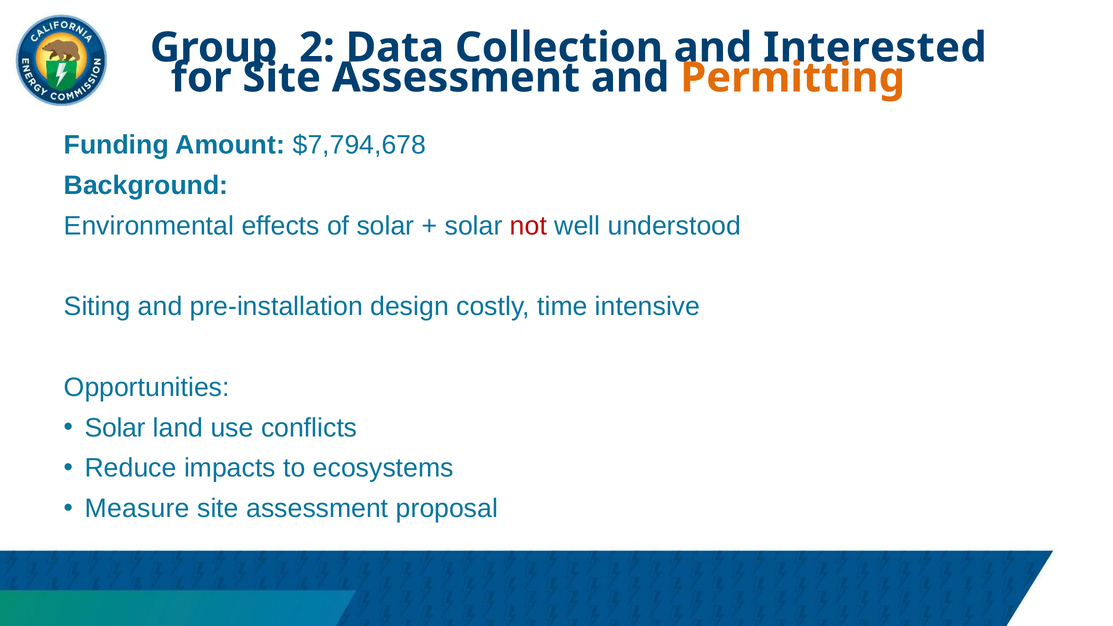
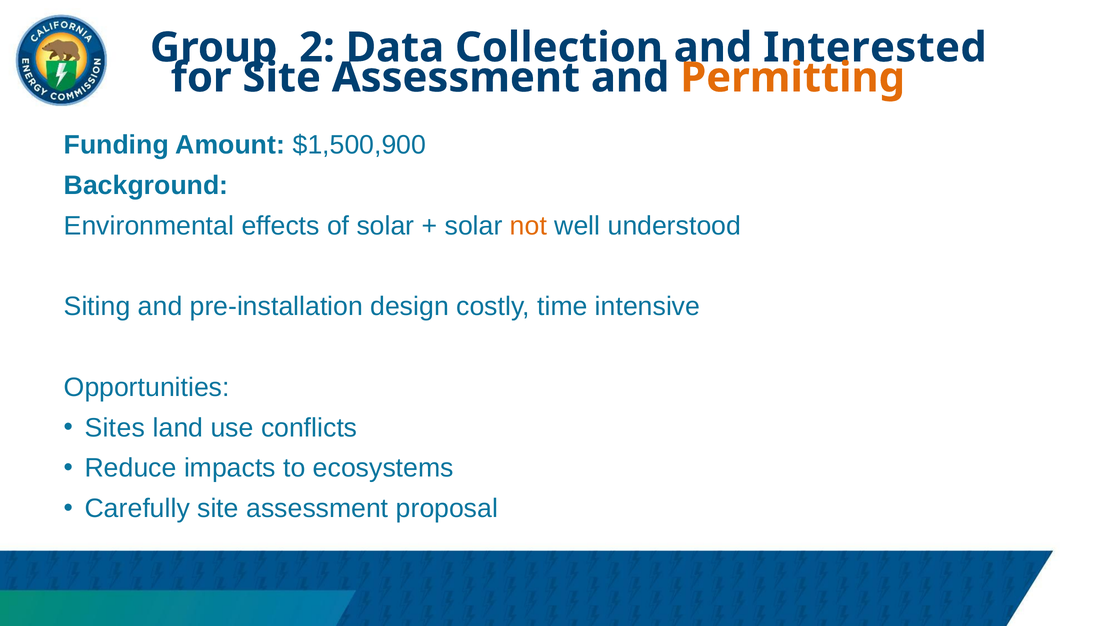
$7,794,678: $7,794,678 -> $1,500,900 (359, 145)
not colour: red -> orange (528, 226)
Solar: Solar -> Sites (115, 428)
Measure: Measure -> Carefully (137, 509)
